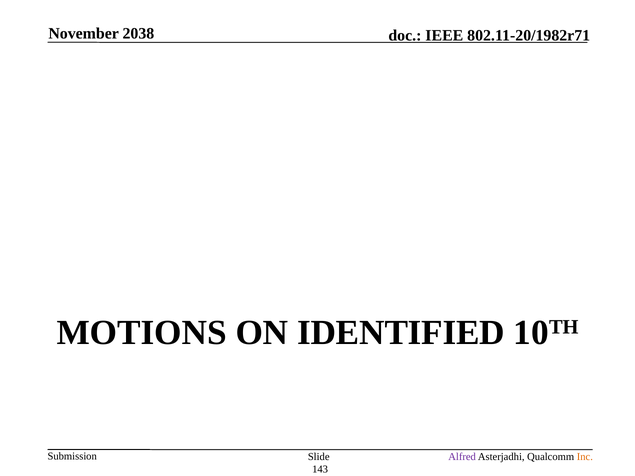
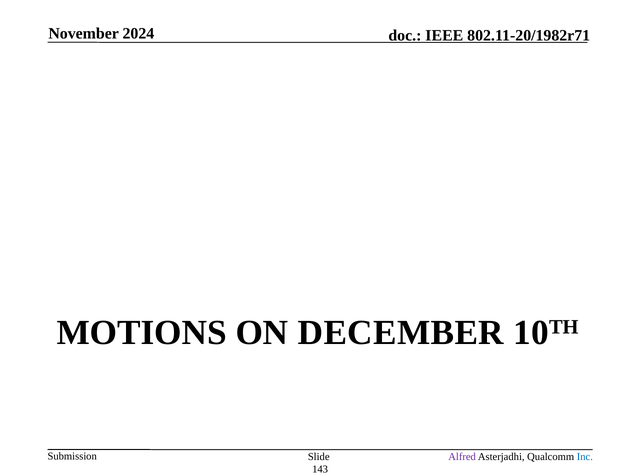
2038: 2038 -> 2024 (138, 34)
IDENTIFIED: IDENTIFIED -> DECEMBER (401, 333)
Inc colour: orange -> blue (585, 457)
